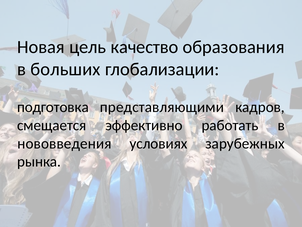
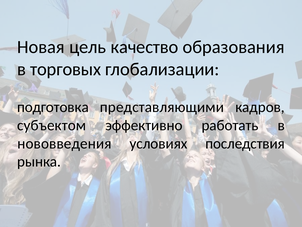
больших: больших -> торговых (66, 69)
смещается: смещается -> субъектом (52, 125)
зарубежных: зарубежных -> последствия (245, 143)
